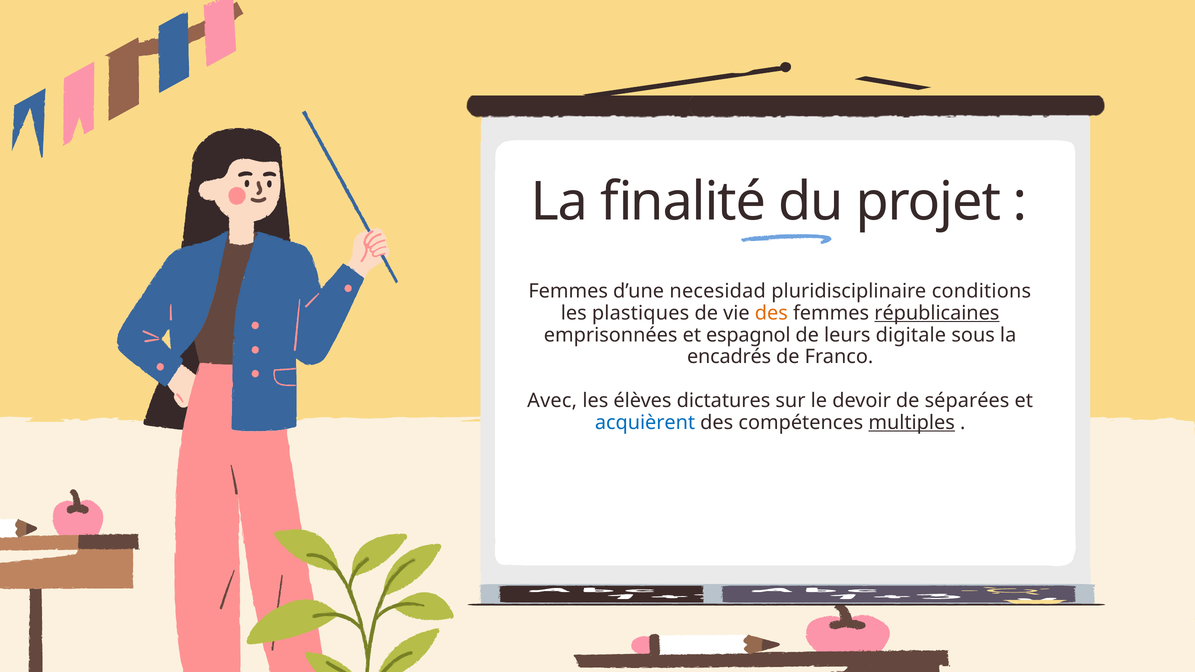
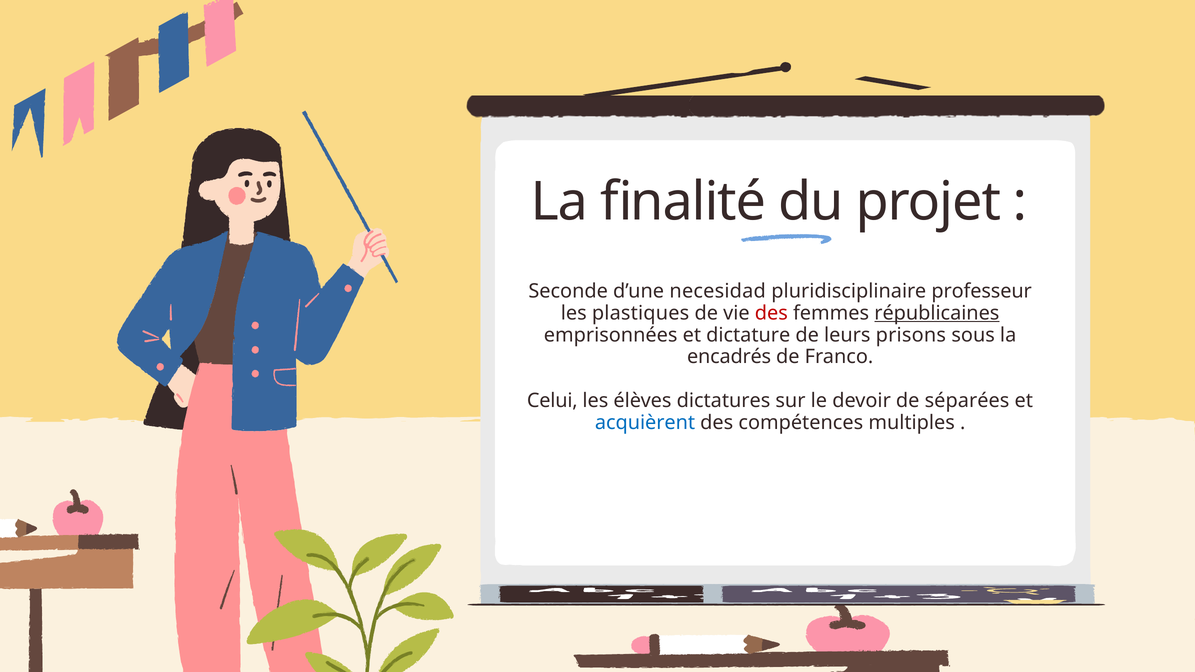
Femmes: Femmes -> Seconde (568, 291)
conditions: conditions -> professeur (982, 291)
des colour: orange -> red (771, 313)
espagnol: espagnol -> dictature (748, 335)
digitale: digitale -> prisons (911, 335)
Avec: Avec -> Celui (552, 401)
multiples underline: present -> none (912, 423)
